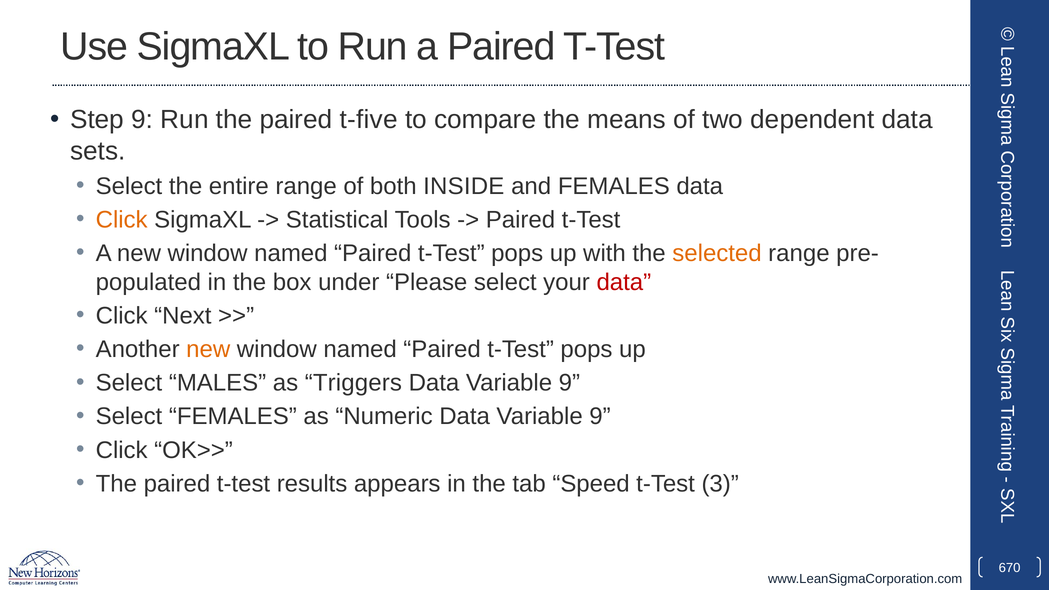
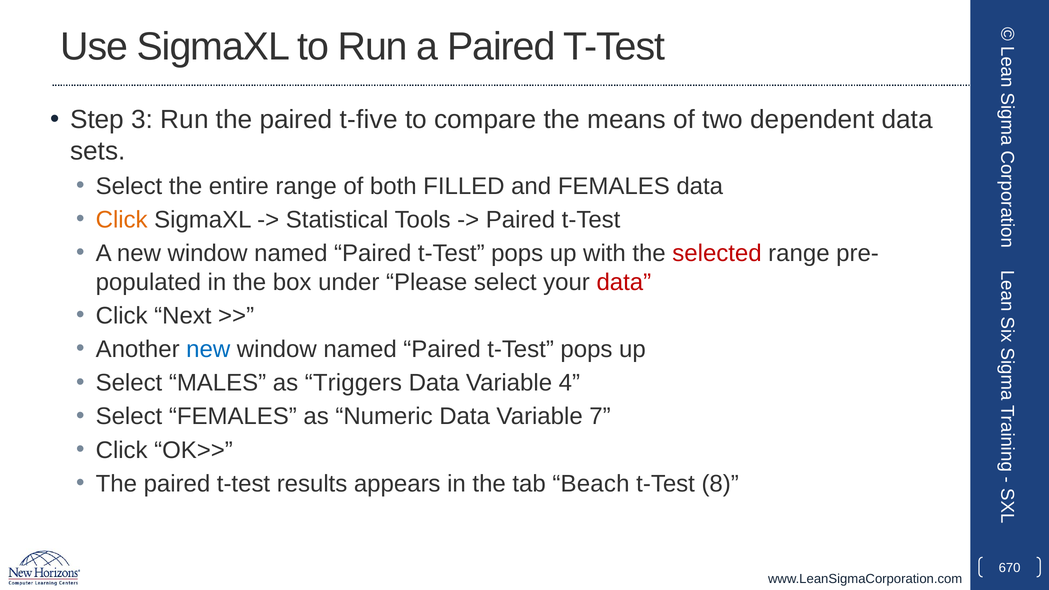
Step 9: 9 -> 3 (142, 120)
INSIDE: INSIDE -> FILLED (464, 186)
selected colour: orange -> red (717, 253)
new colour: orange -> blue (208, 349)
9: 9 -> 4 (569, 383)
Numeric Data Variable 9: 9 -> 7 (600, 417)
Speed: Speed -> Beach (591, 484)
3: 3 -> 8 (720, 484)
